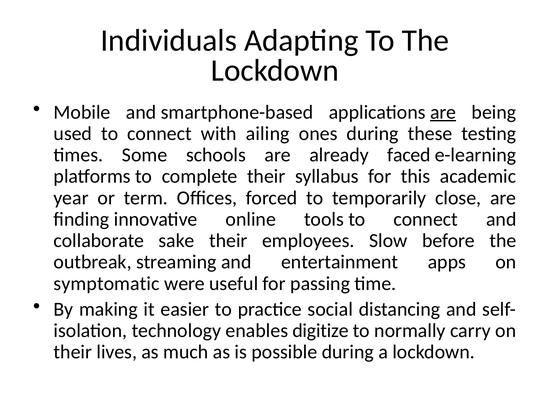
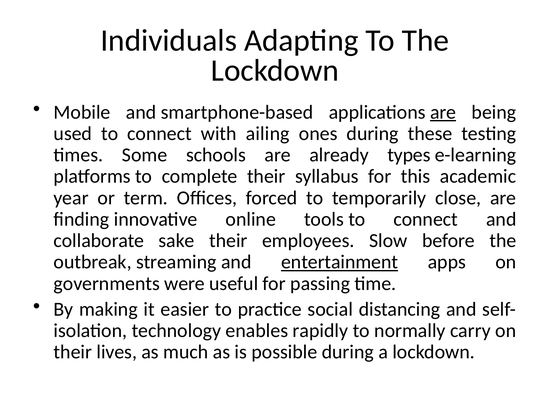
faced: faced -> types (409, 155)
entertainment underline: none -> present (340, 262)
symptomatic: symptomatic -> governments (107, 284)
digitize: digitize -> rapidly (320, 331)
